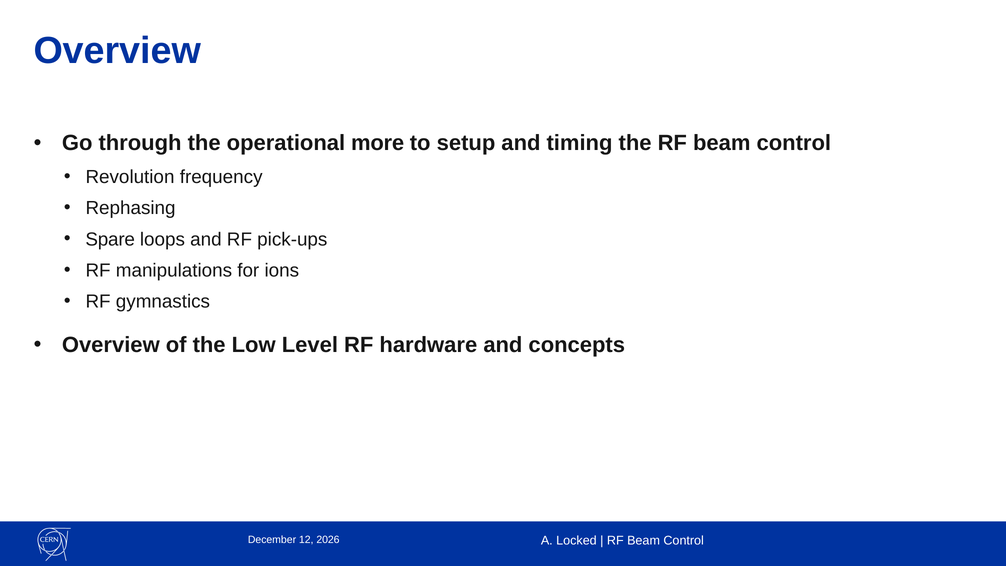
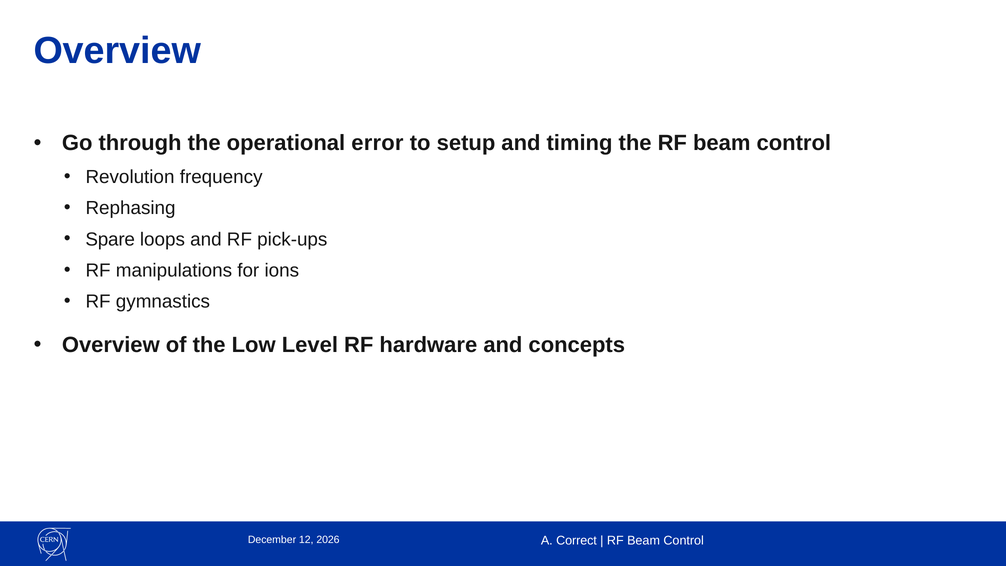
more: more -> error (377, 143)
Locked: Locked -> Correct (577, 540)
